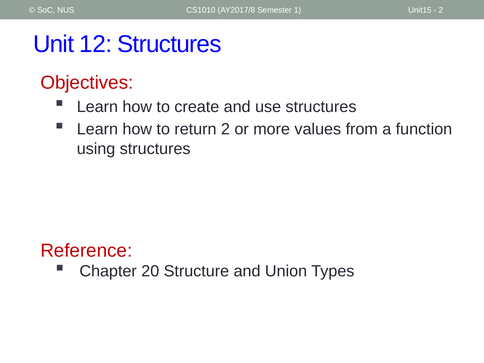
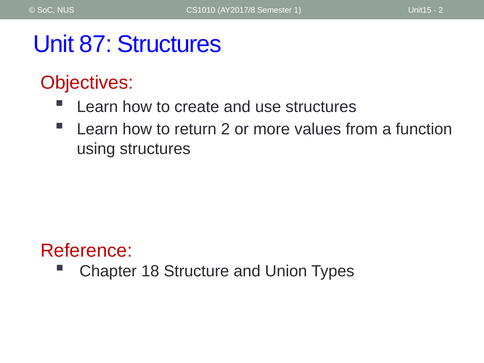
12: 12 -> 87 (96, 44)
20: 20 -> 18 (150, 271)
